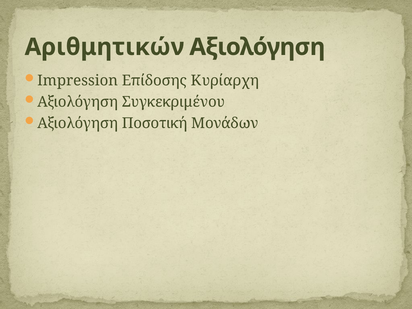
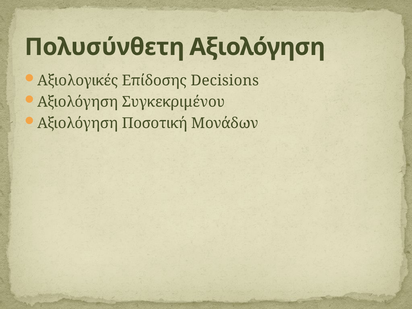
Αριθμητικών: Αριθμητικών -> Πολυσύνθετη (105, 47)
Impression: Impression -> Αξιολογικές (78, 81)
Κυρίαρχη: Κυρίαρχη -> Decisions (225, 81)
